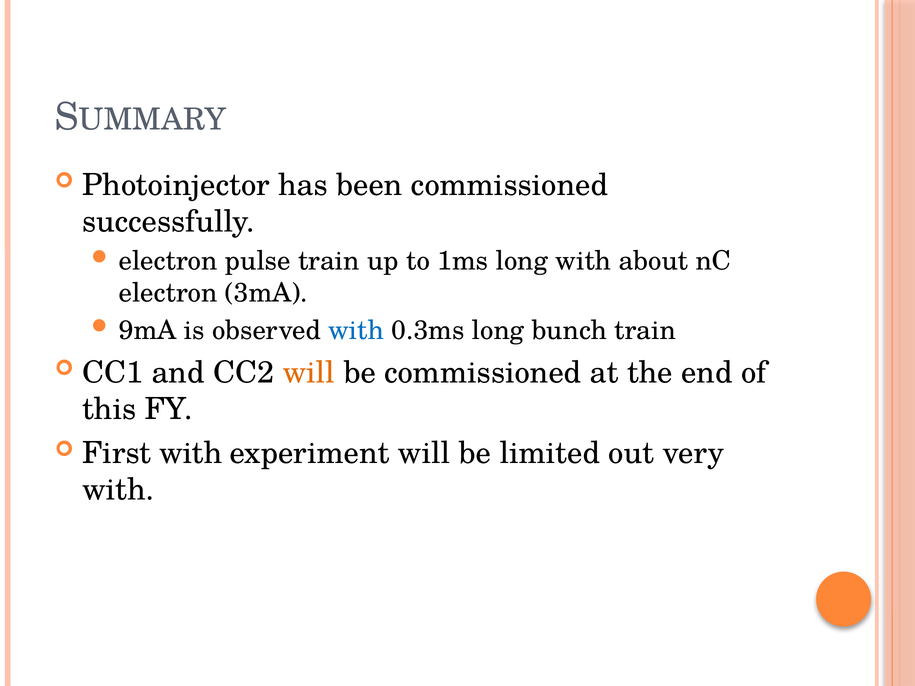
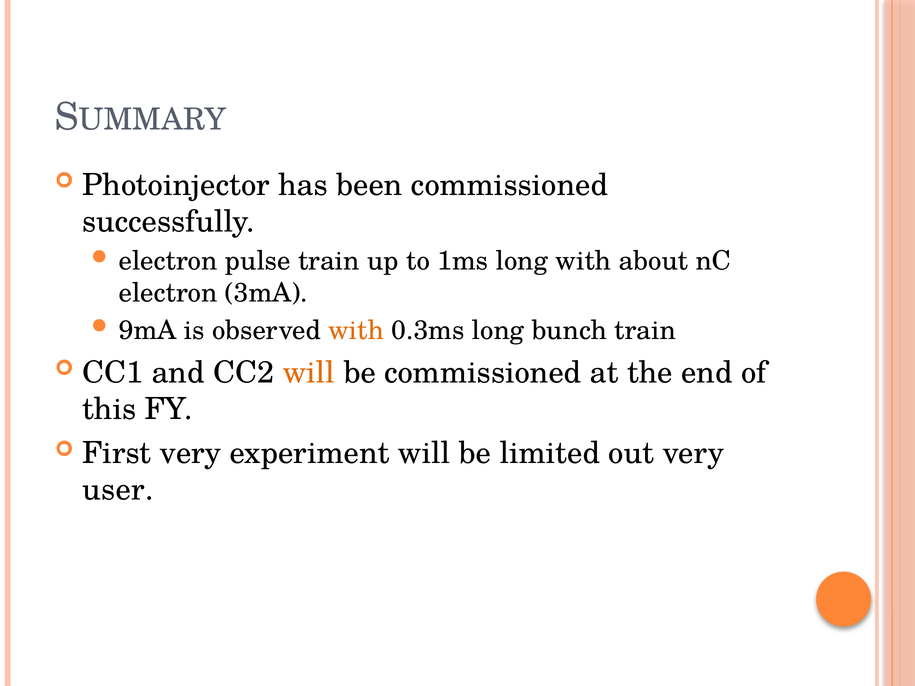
with colour: blue -> orange (356, 330)
First with: with -> very (191, 453)
with: with -> user (118, 490)
